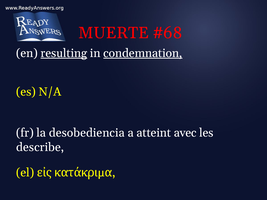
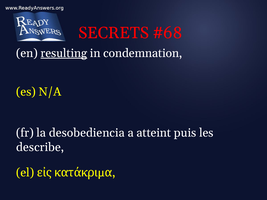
MUERTE: MUERTE -> SECRETS (114, 33)
condemnation underline: present -> none (143, 53)
avec: avec -> puis (185, 133)
